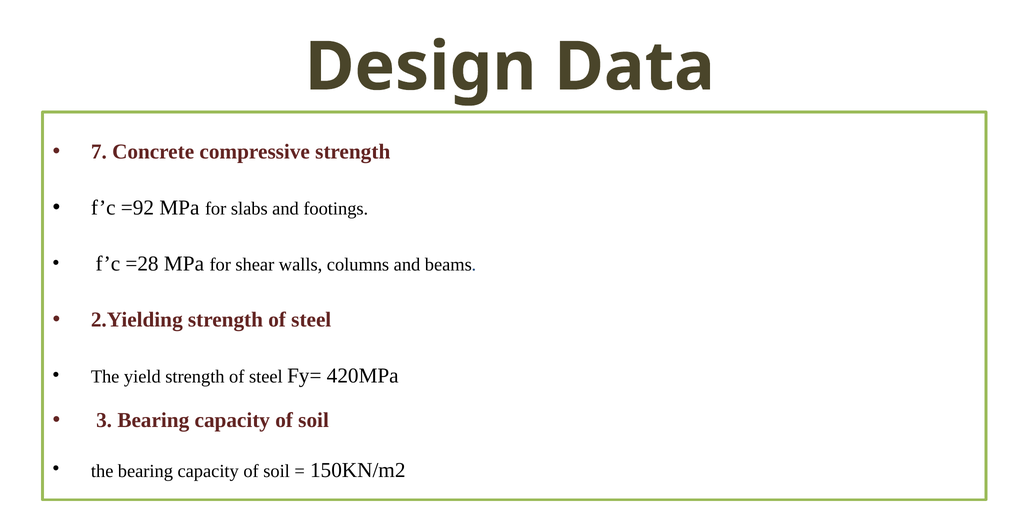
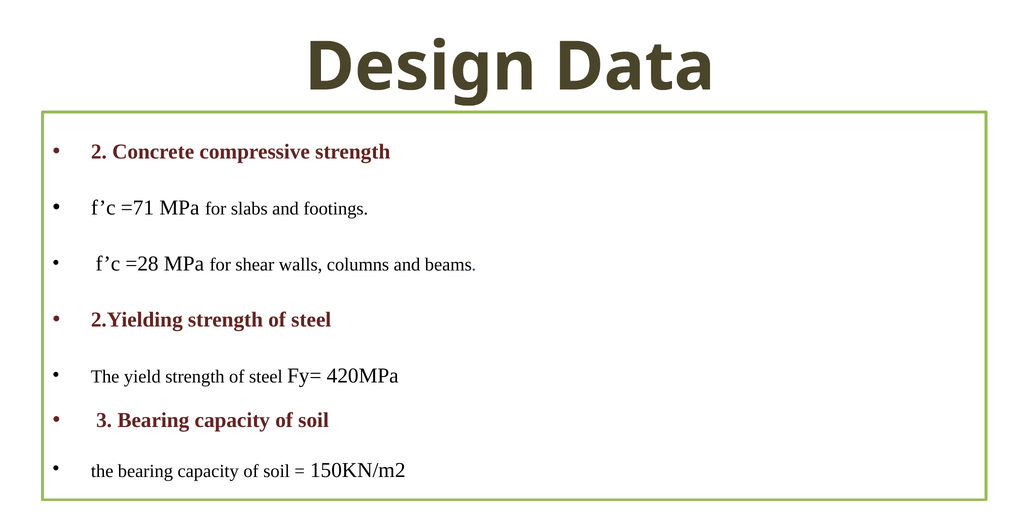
7: 7 -> 2 (99, 152)
=92: =92 -> =71 (137, 208)
